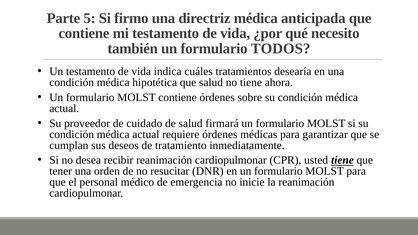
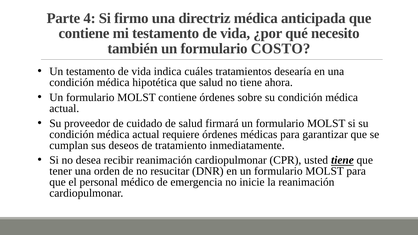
5: 5 -> 4 (90, 18)
TODOS: TODOS -> COSTO (281, 48)
